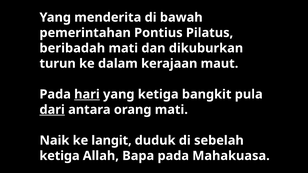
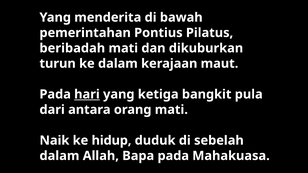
dari underline: present -> none (52, 110)
langit: langit -> hidup (112, 141)
ketiga: ketiga -> dalam (59, 156)
